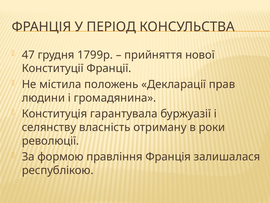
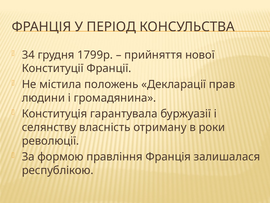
47: 47 -> 34 (28, 55)
